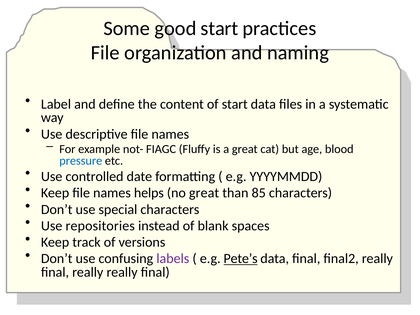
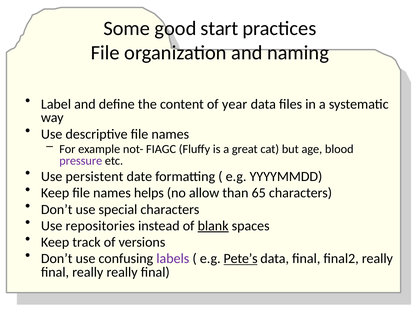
of start: start -> year (235, 104)
pressure colour: blue -> purple (81, 161)
controlled: controlled -> persistent (94, 177)
no great: great -> allow (204, 193)
85: 85 -> 65 (259, 193)
blank underline: none -> present (213, 226)
